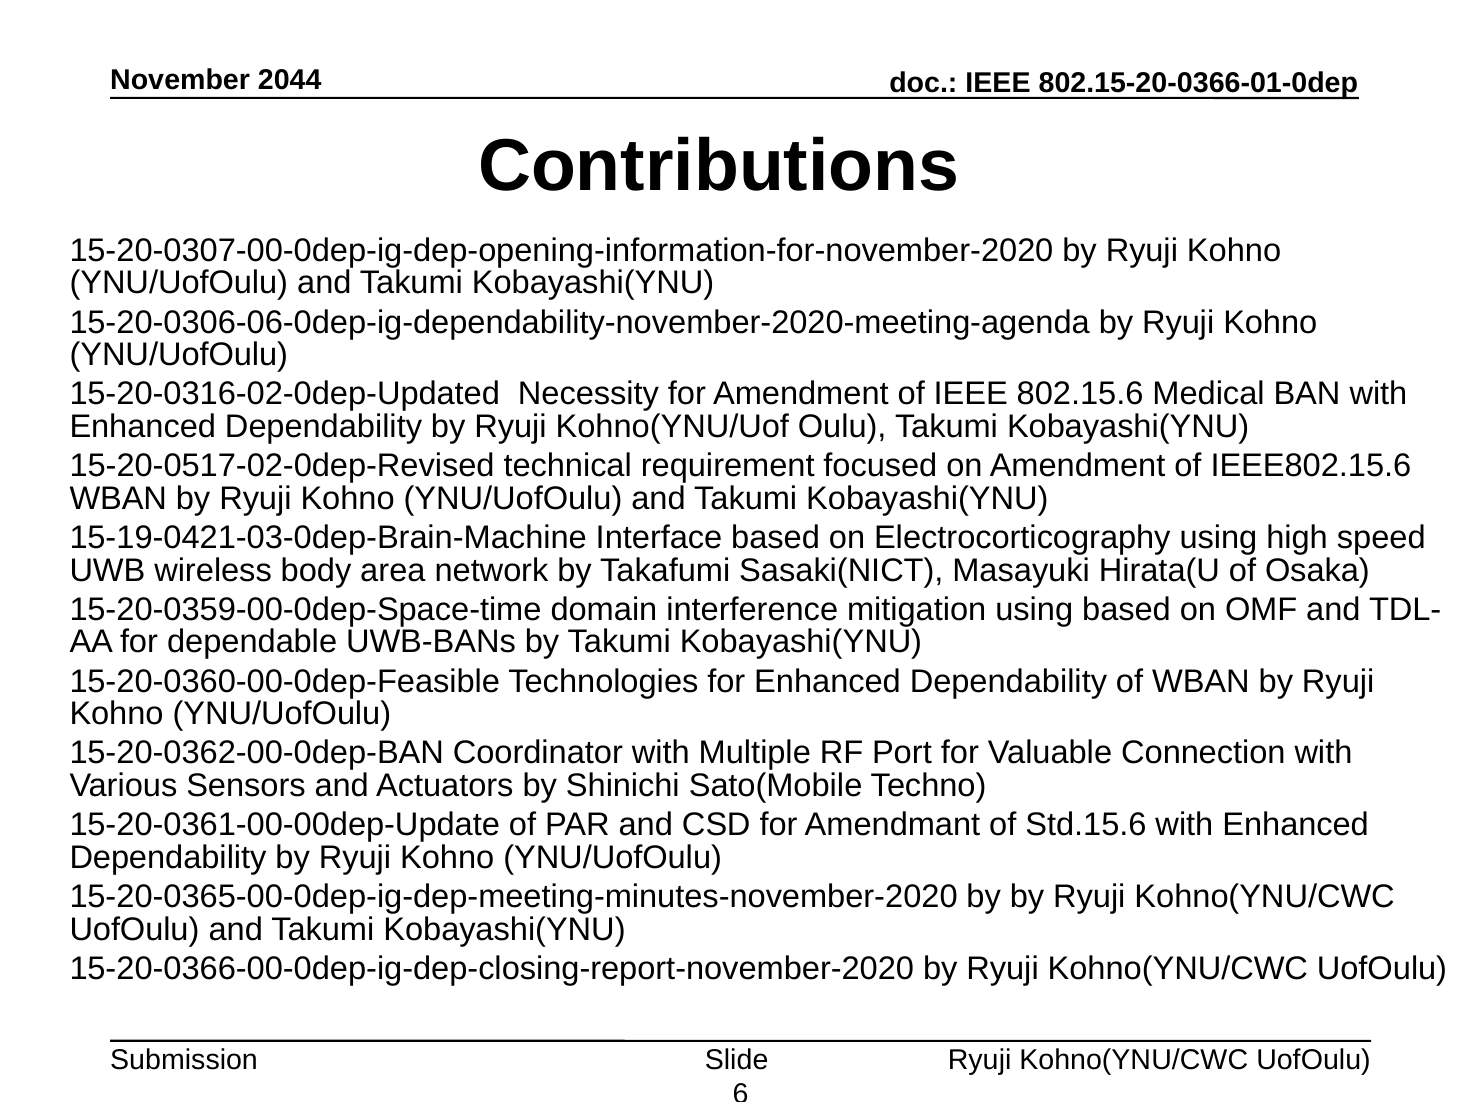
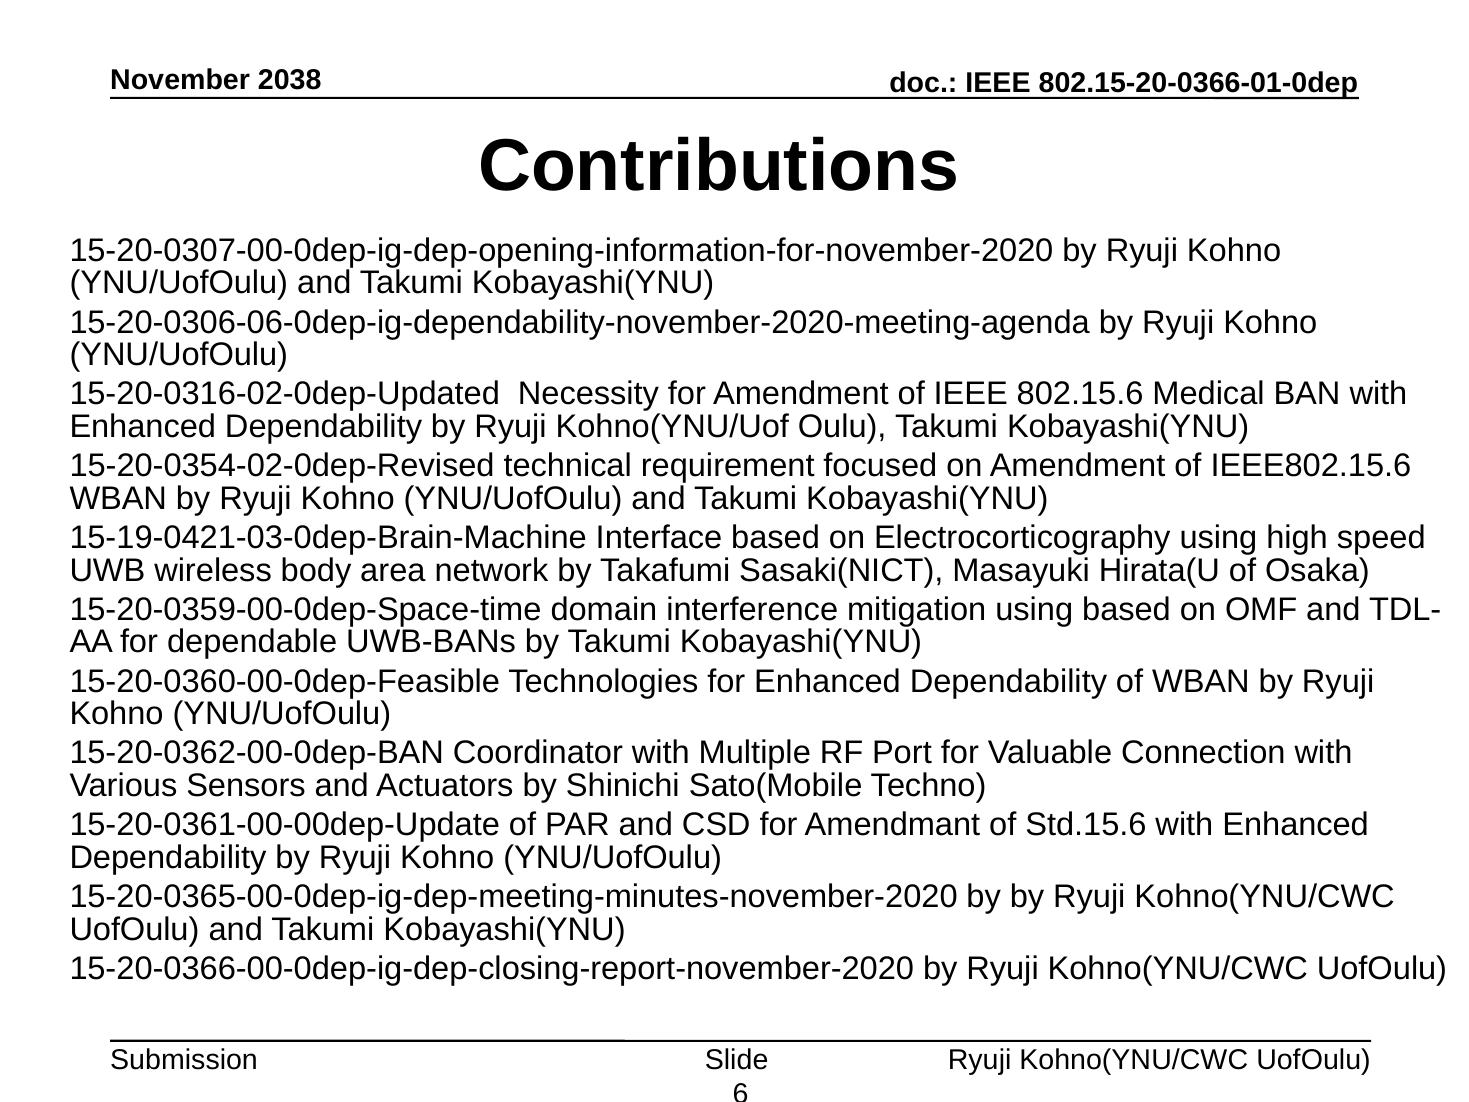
2044: 2044 -> 2038 (290, 80)
15-20-0517-02-0dep-Revised: 15-20-0517-02-0dep-Revised -> 15-20-0354-02-0dep-Revised (282, 466)
